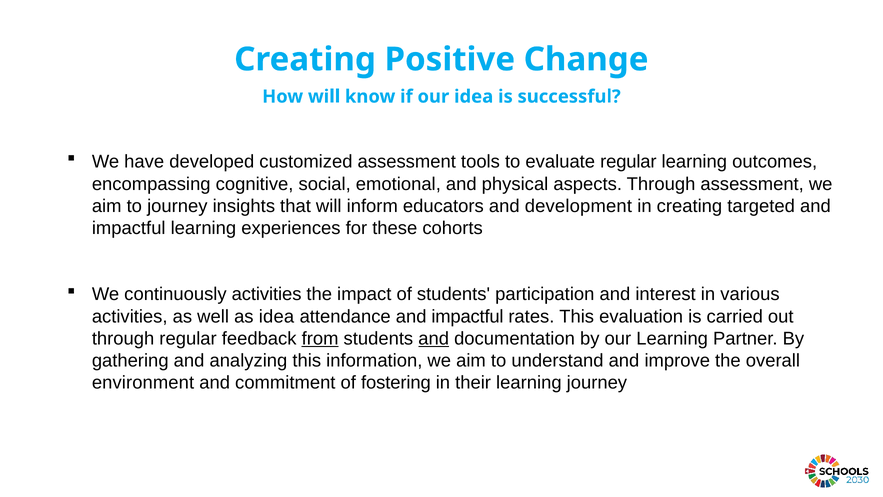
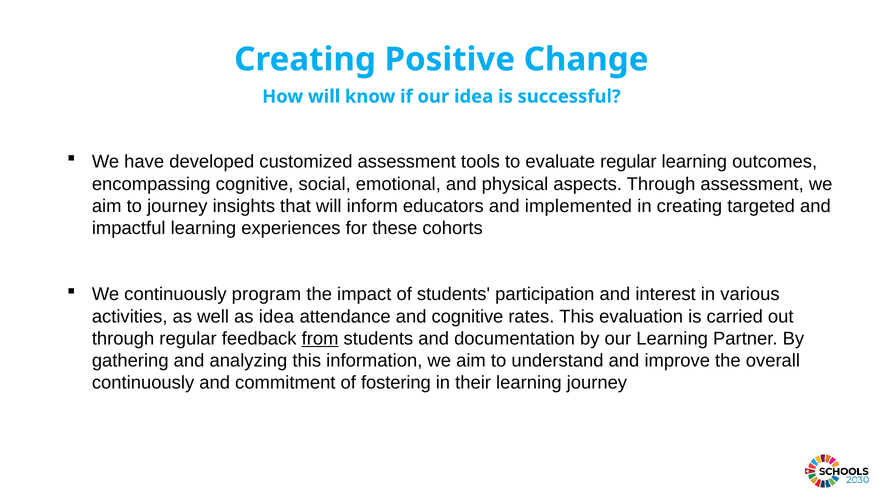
development: development -> implemented (578, 206)
continuously activities: activities -> program (266, 294)
attendance and impactful: impactful -> cognitive (467, 316)
and underline: present -> none (434, 338)
environment: environment -> continuously (143, 383)
